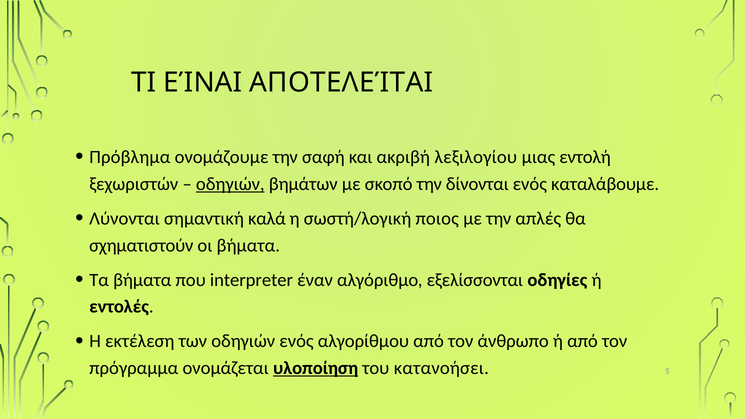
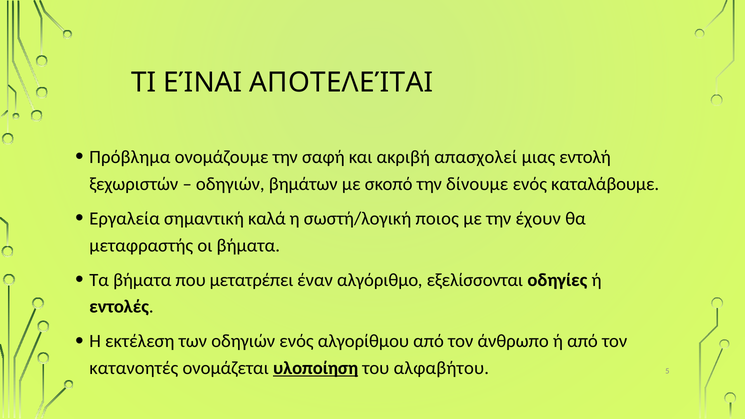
λεξιλογίου: λεξιλογίου -> απασχολεί (476, 157)
οδηγιών underline: present -> none (230, 184)
δίνονται: δίνονται -> δίνουμε (477, 184)
Λύνονται: Λύνονται -> Εργαλεία (125, 219)
απλές: απλές -> έχουν (538, 219)
σχηματιστούν: σχηματιστούν -> μεταφραστής (141, 245)
interpreter: interpreter -> μετατρέπει (252, 280)
πρόγραμμα: πρόγραμμα -> κατανοητές (134, 368)
κατανοήσει: κατανοήσει -> αλφαβήτου (441, 368)
